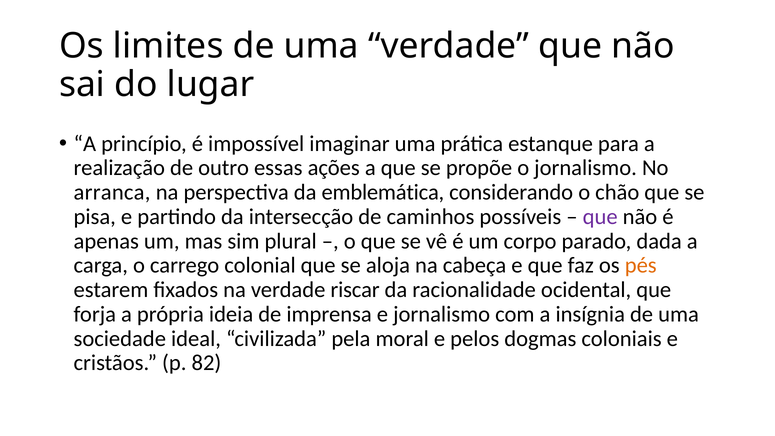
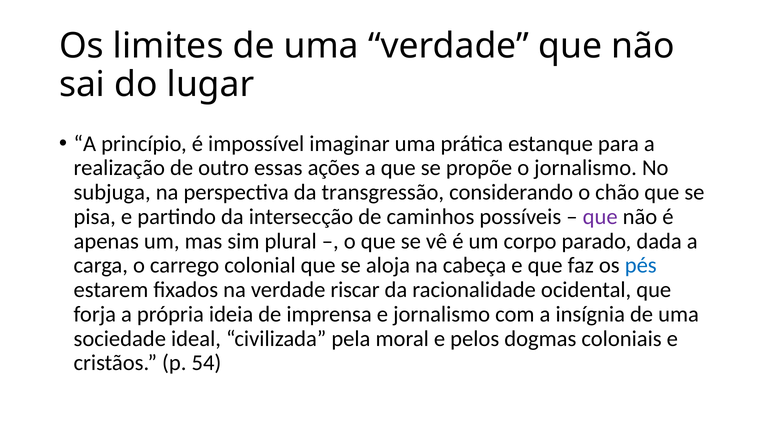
arranca: arranca -> subjuga (112, 192)
emblemática: emblemática -> transgressão (383, 192)
pés colour: orange -> blue (641, 265)
82: 82 -> 54 (206, 363)
